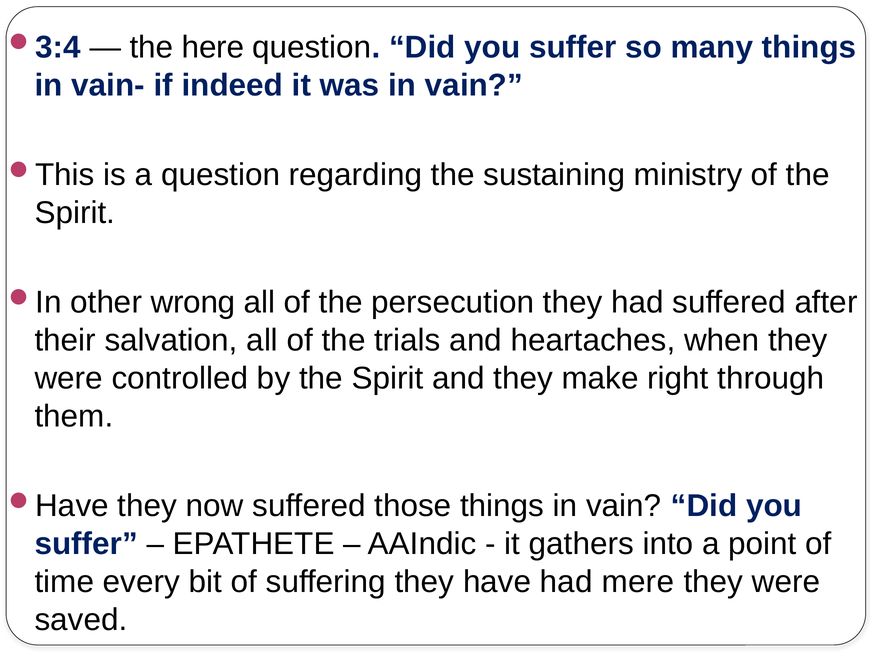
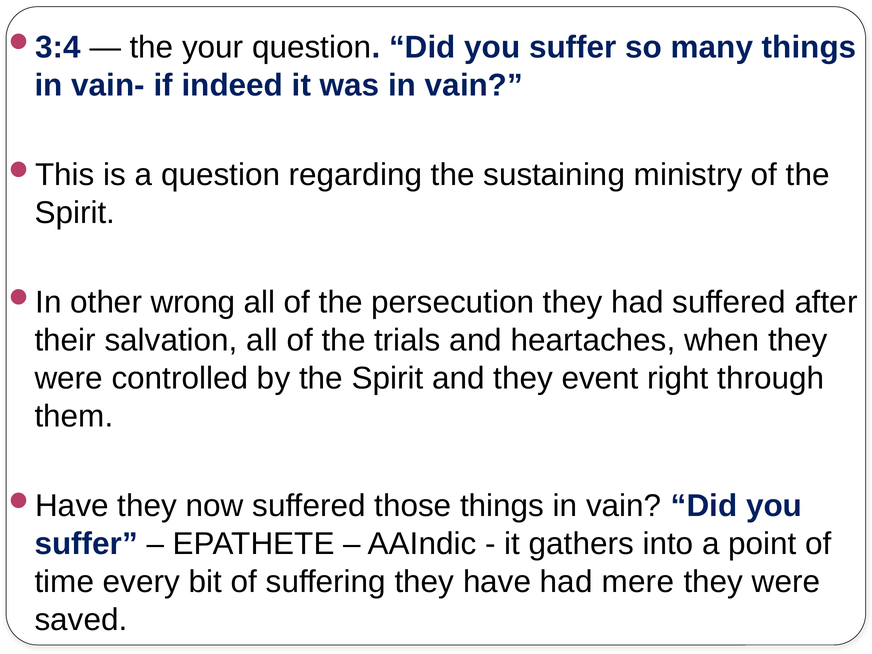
here: here -> your (213, 47)
make: make -> event (600, 378)
